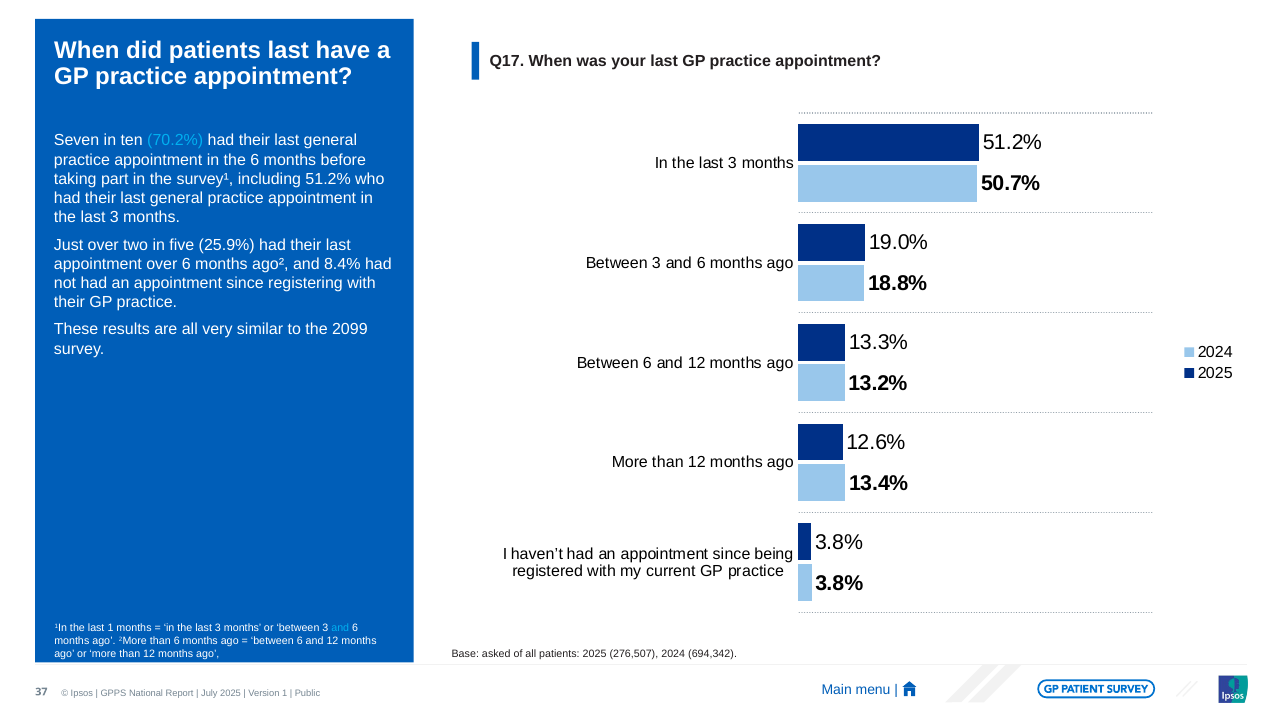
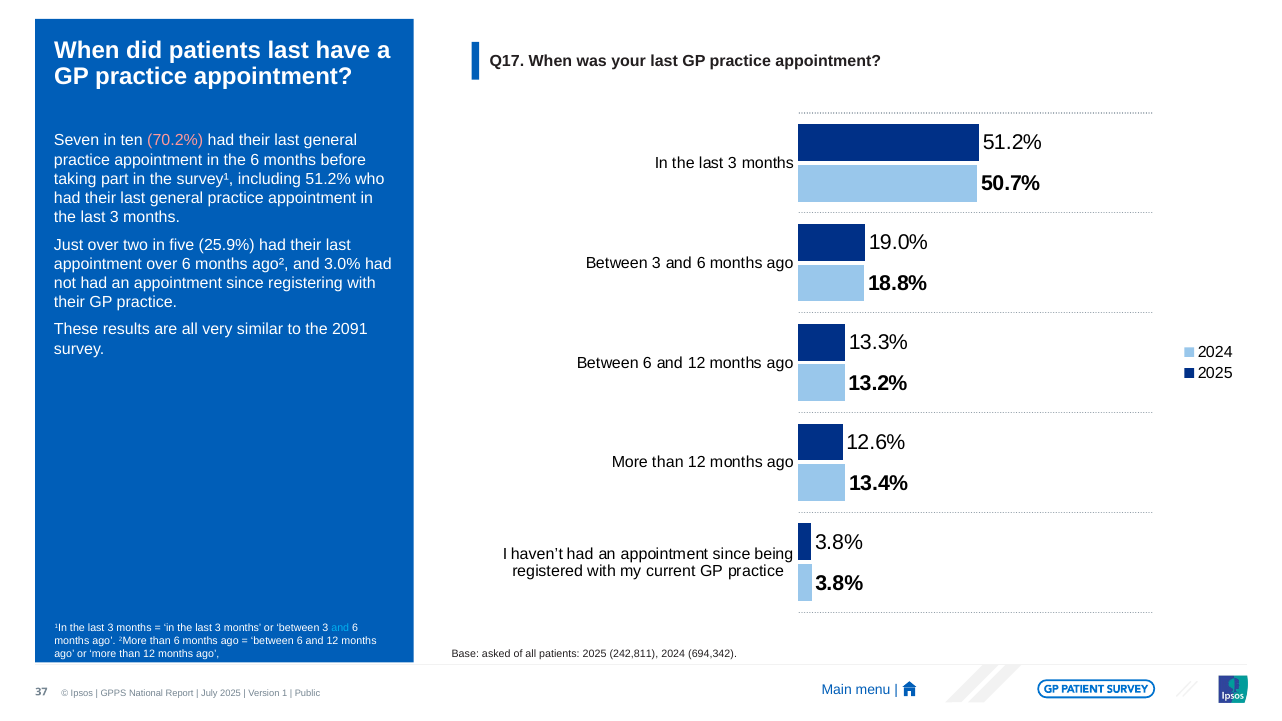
70.2% colour: light blue -> pink (175, 141)
8.4%: 8.4% -> 3.0% (342, 264)
2099: 2099 -> 2091 (350, 330)
1In the last 1: 1 -> 3 (111, 628)
276,507: 276,507 -> 242,811 (634, 654)
